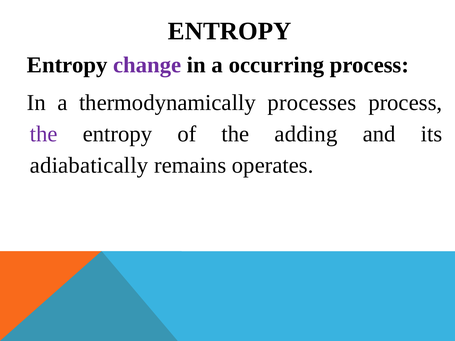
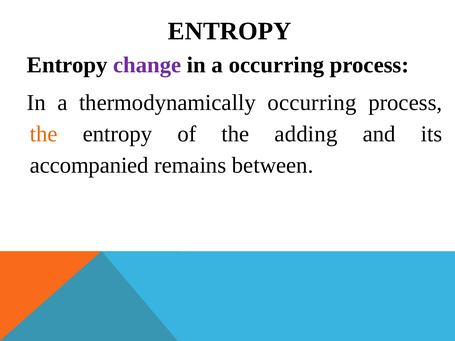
thermodynamically processes: processes -> occurring (312, 103)
the colour: purple -> orange (44, 134)
adiabatically: adiabatically -> accompanied (89, 165)
operates: operates -> between (273, 165)
